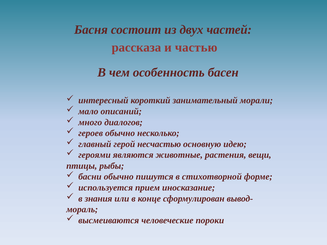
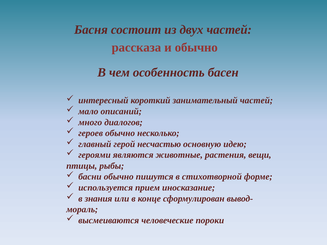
и частью: частью -> обычно (196, 48)
занимательный морали: морали -> частей (256, 101)
